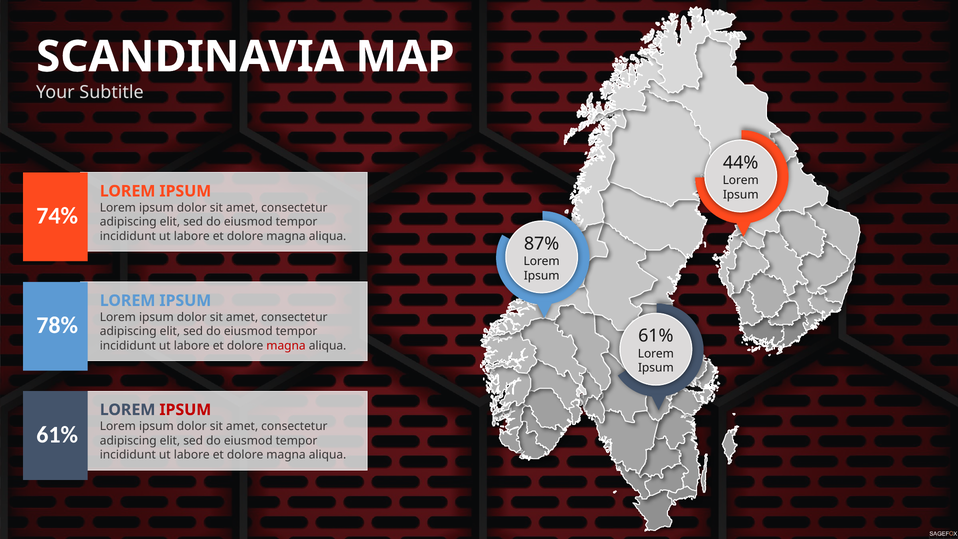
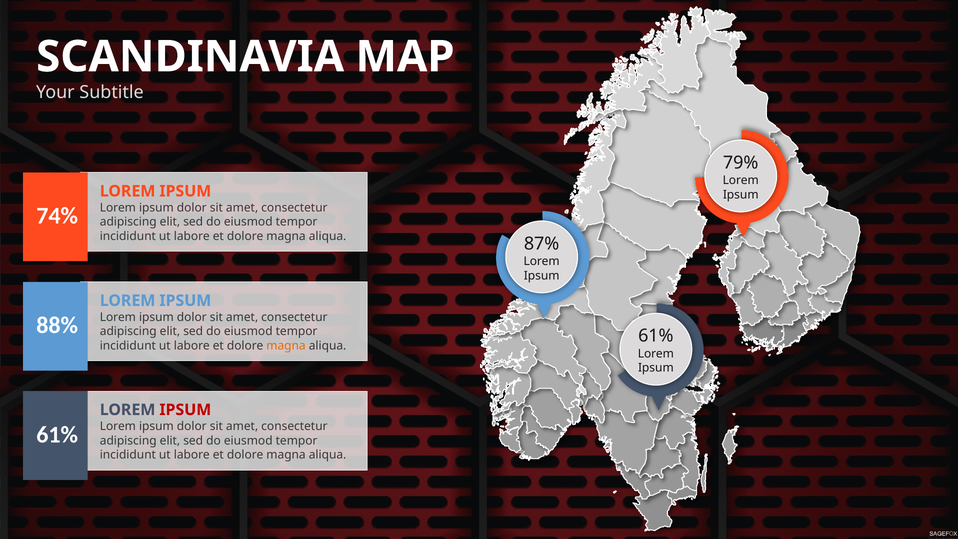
44%: 44% -> 79% (741, 163)
78%: 78% -> 88% (57, 325)
magna colour: red -> orange (286, 346)
